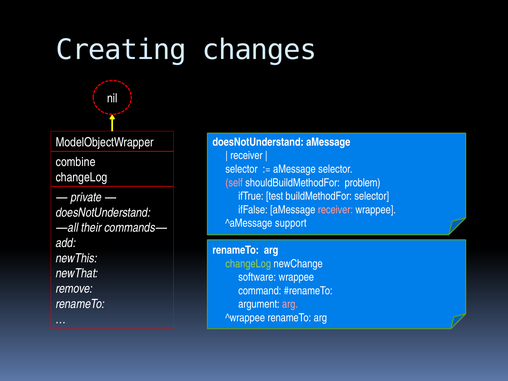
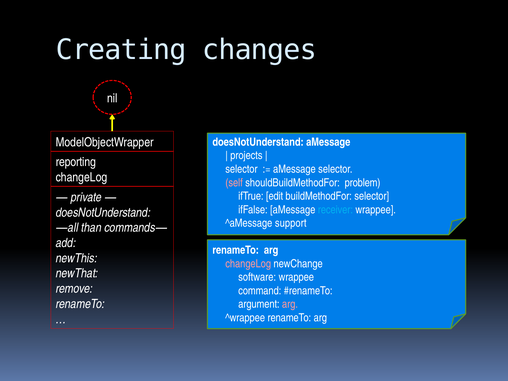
receiver: receiver -> projects (246, 156)
combine: combine -> reporting (76, 162)
test: test -> edit (275, 196)
receiver colour: pink -> light blue (335, 210)
their: their -> than (91, 228)
changeLog colour: light green -> pink (248, 264)
